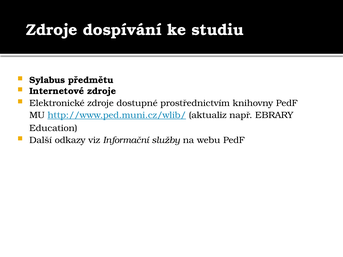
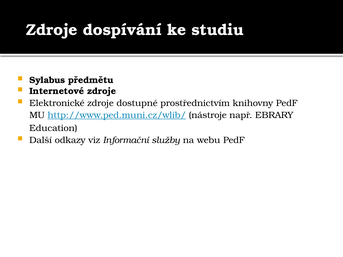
aktualiz: aktualiz -> nástroje (208, 115)
